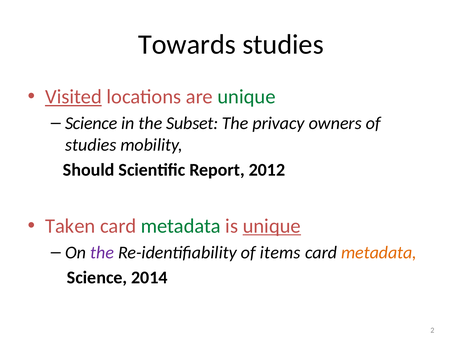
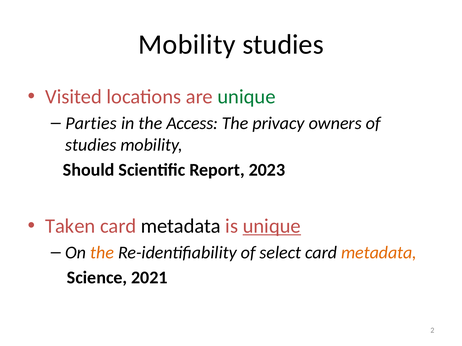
Towards: Towards -> Mobility (187, 45)
Visited underline: present -> none (73, 97)
Science: Science -> Parties (91, 123)
Subset: Subset -> Access (192, 123)
2012: 2012 -> 2023 (267, 170)
metadata colour: green -> black (181, 226)
the colour: purple -> orange (102, 253)
items: items -> select (280, 253)
2014: 2014 -> 2021 (149, 278)
